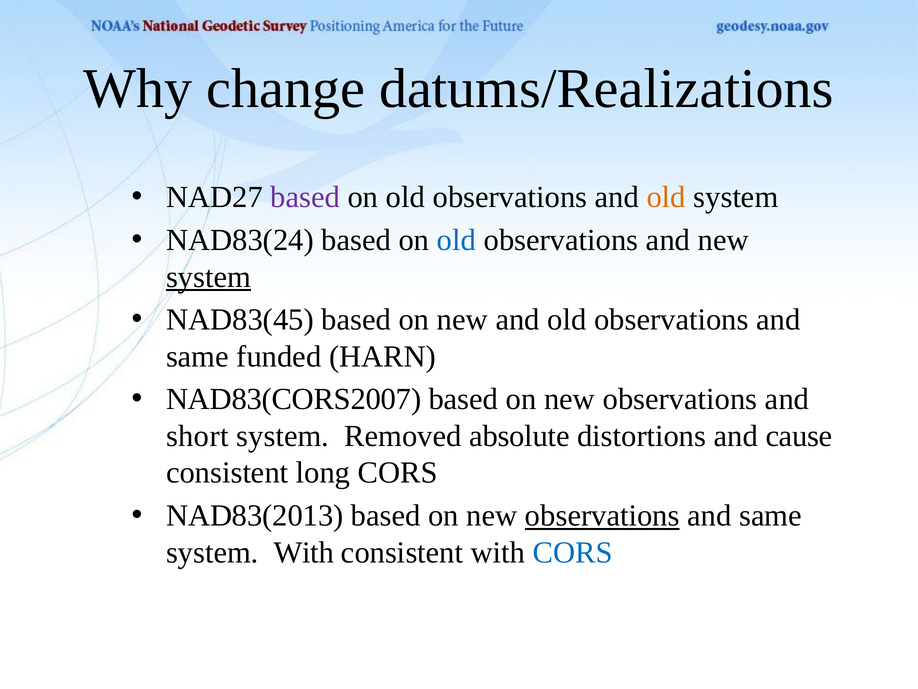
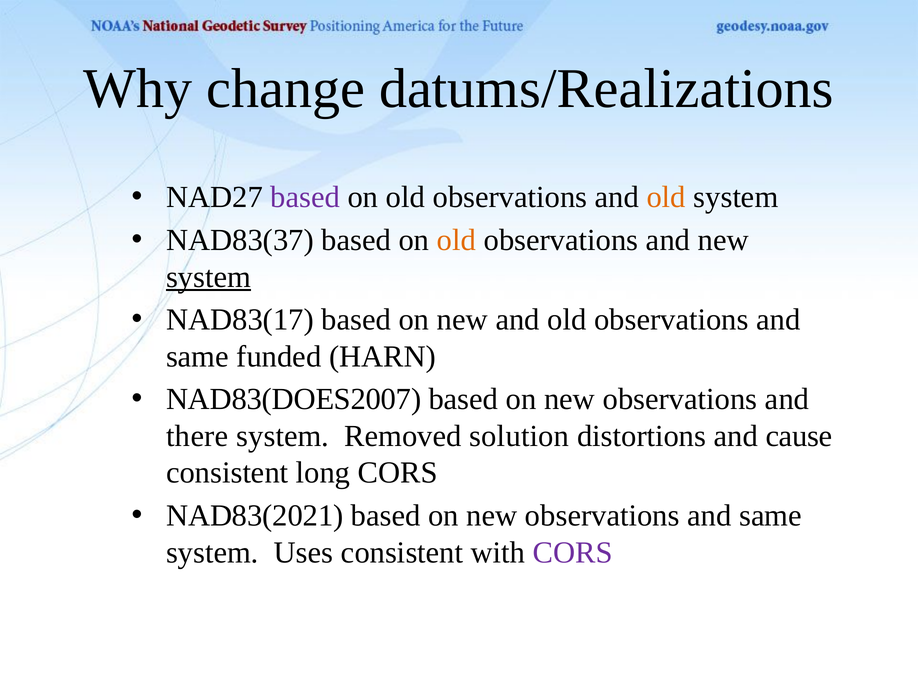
NAD83(24: NAD83(24 -> NAD83(37 (240, 240)
old colour: blue -> orange (456, 240)
NAD83(45: NAD83(45 -> NAD83(17 (240, 320)
NAD83(CORS2007: NAD83(CORS2007 -> NAD83(DOES2007 (294, 399)
short: short -> there (197, 436)
absolute: absolute -> solution (519, 436)
NAD83(2013: NAD83(2013 -> NAD83(2021 (255, 515)
observations underline: present -> none (602, 515)
system With: With -> Uses (304, 552)
CORS colour: blue -> purple (573, 552)
